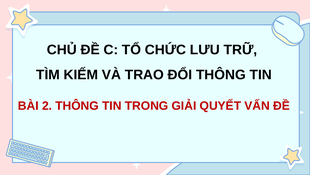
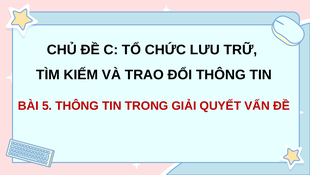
2: 2 -> 5 (47, 106)
